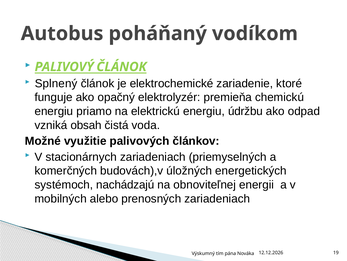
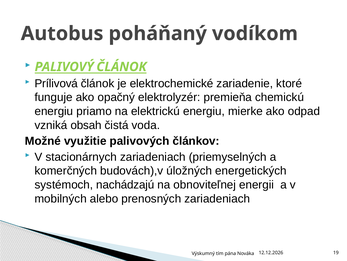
Splnený: Splnený -> Prílivová (56, 83)
údržbu: údržbu -> mierke (245, 111)
